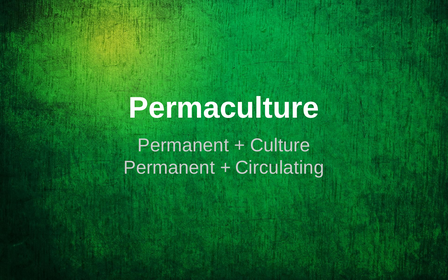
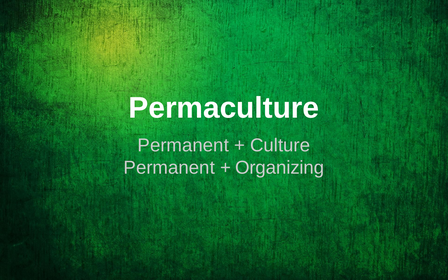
Circulating: Circulating -> Organizing (280, 168)
